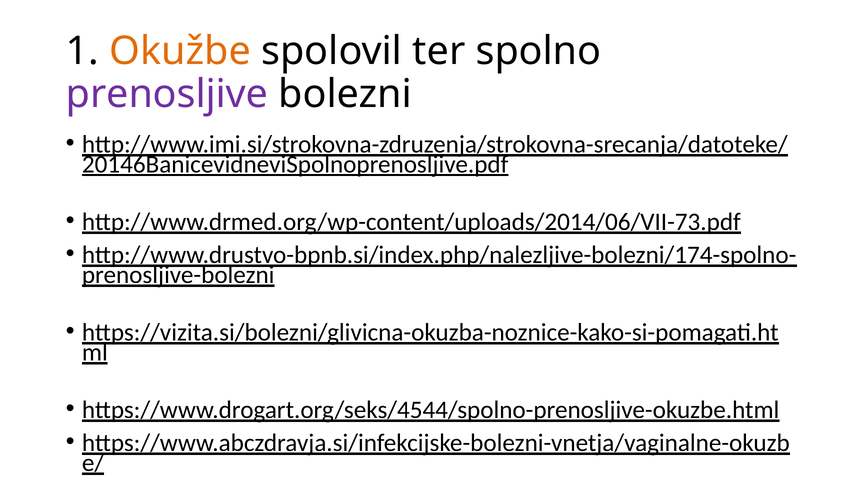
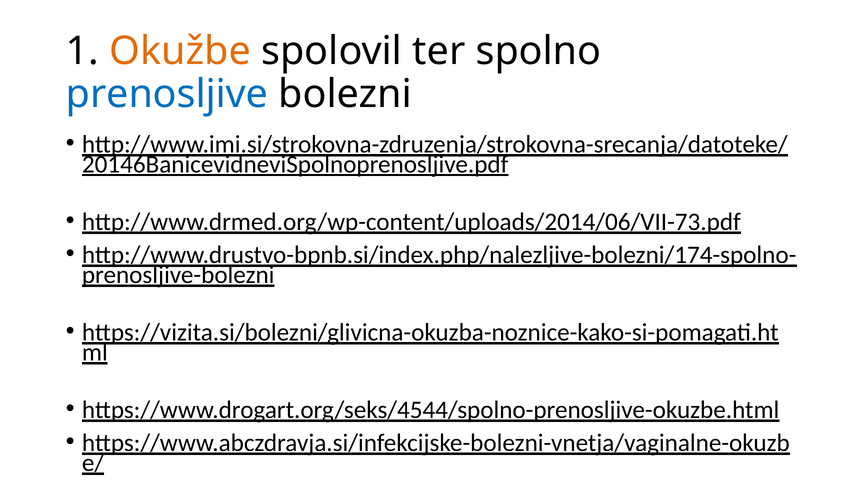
prenosljive colour: purple -> blue (167, 94)
